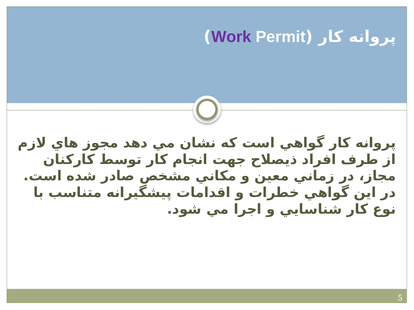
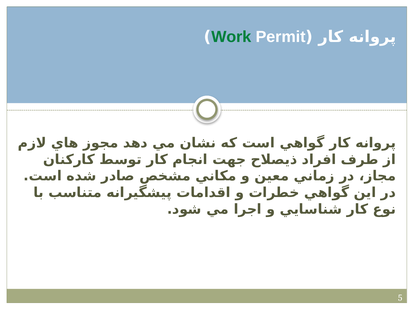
Work colour: purple -> green (231, 37)
